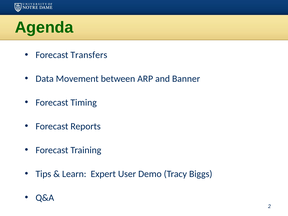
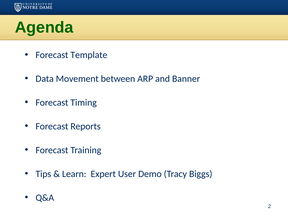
Transfers: Transfers -> Template (89, 55)
